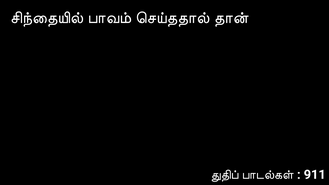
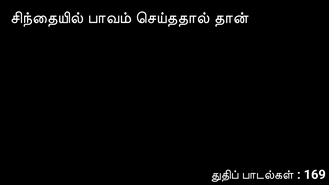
911: 911 -> 169 (315, 175)
